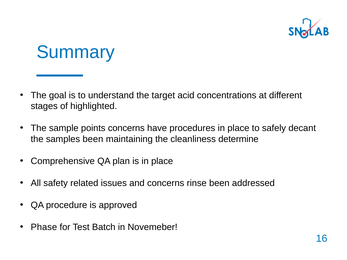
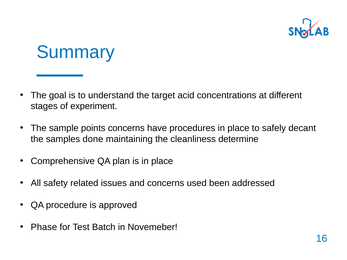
highlighted: highlighted -> experiment (94, 106)
samples been: been -> done (93, 139)
rinse: rinse -> used (197, 183)
